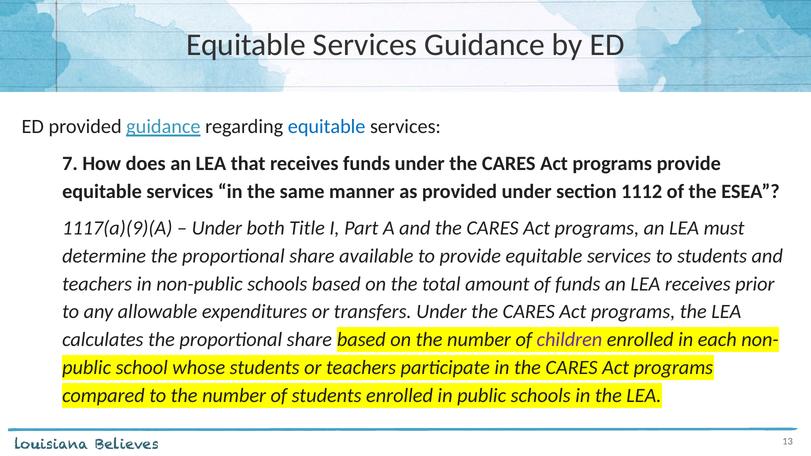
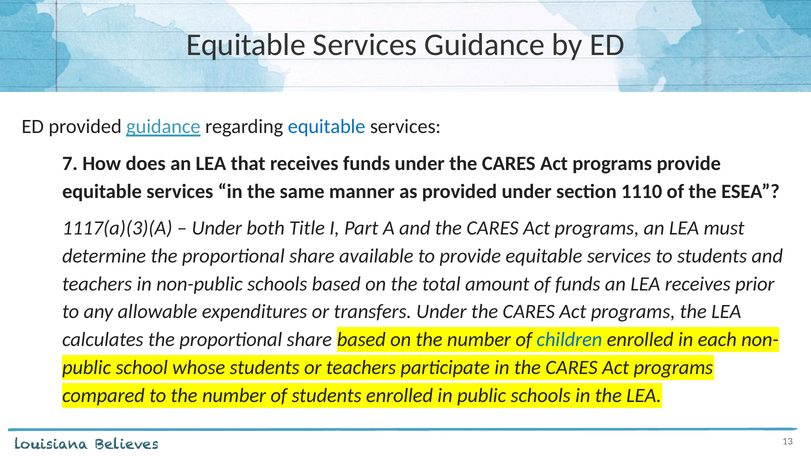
1112: 1112 -> 1110 (642, 192)
1117(a)(9)(A: 1117(a)(9)(A -> 1117(a)(3)(A (117, 228)
children colour: purple -> blue (569, 340)
